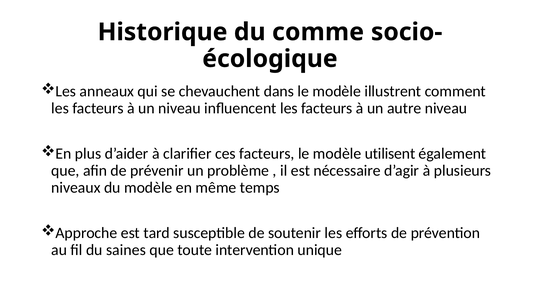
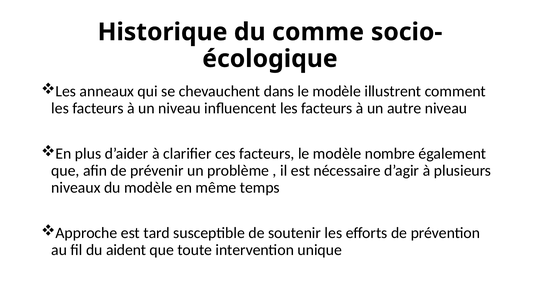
utilisent: utilisent -> nombre (390, 153)
saines: saines -> aident (126, 250)
